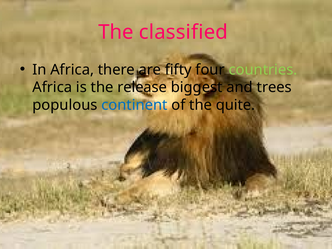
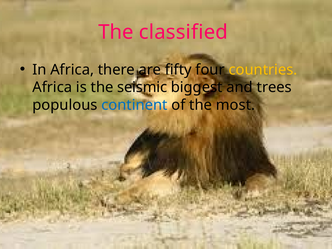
countries colour: light green -> yellow (263, 70)
release: release -> seismic (142, 87)
quite: quite -> most (235, 105)
